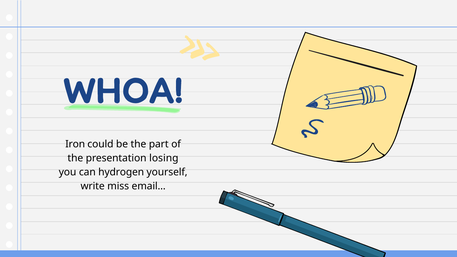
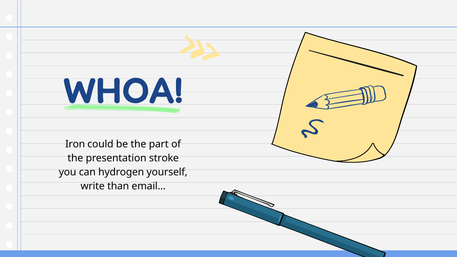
losing: losing -> stroke (164, 158)
miss: miss -> than (118, 186)
